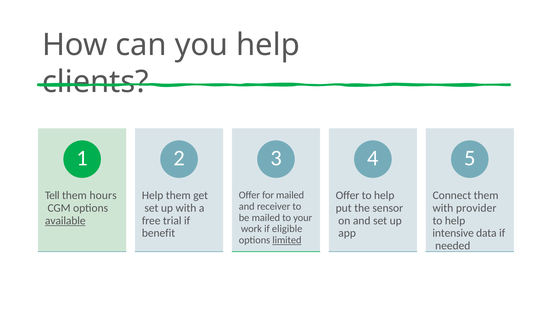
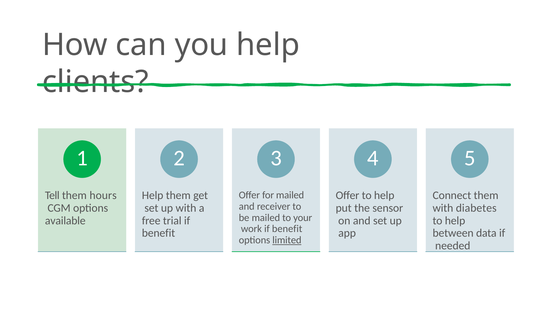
provider: provider -> diabetes (476, 208)
available underline: present -> none (65, 221)
work if eligible: eligible -> benefit (287, 229)
intensive: intensive -> between (453, 234)
